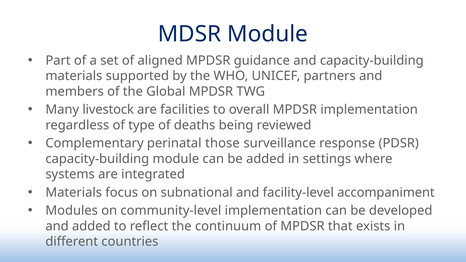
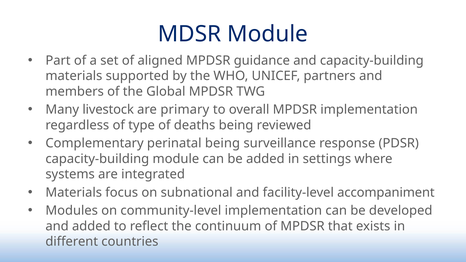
facilities: facilities -> primary (185, 110)
perinatal those: those -> being (222, 143)
